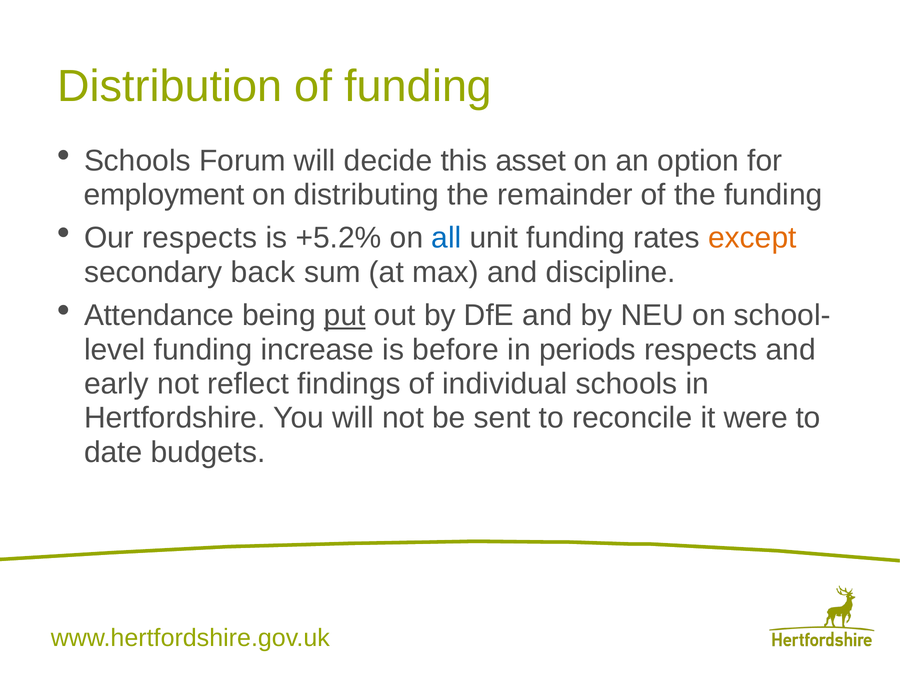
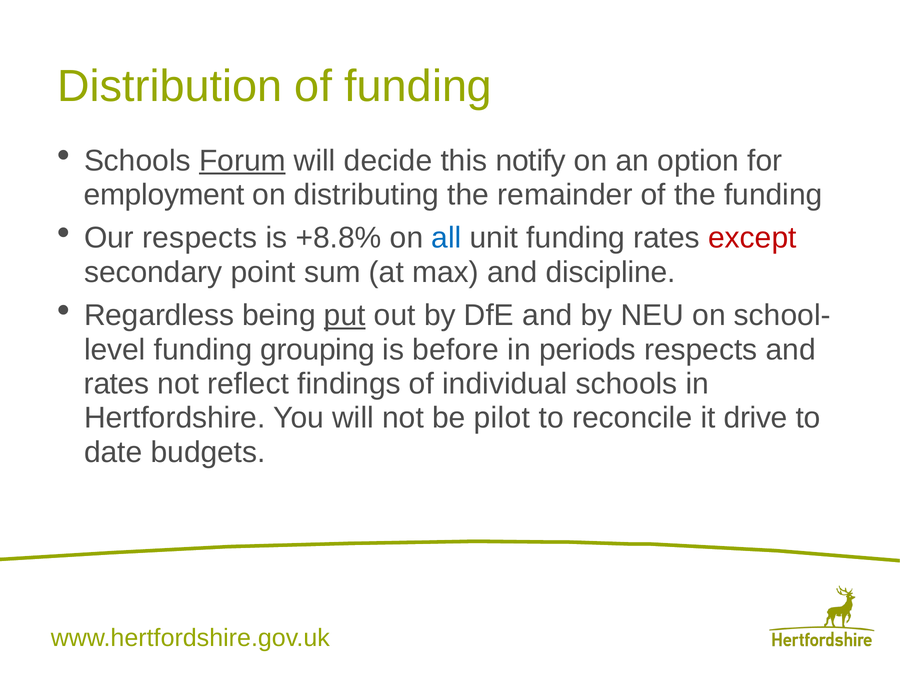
Forum underline: none -> present (242, 161)
asset: asset -> notify (531, 161)
+5.2%: +5.2% -> +8.8% (339, 238)
except colour: orange -> red (752, 238)
back: back -> point (263, 272)
Attendance: Attendance -> Regardless (159, 315)
increase: increase -> grouping (318, 350)
early: early -> rates (117, 384)
sent: sent -> pilot (502, 418)
were: were -> drive (756, 418)
